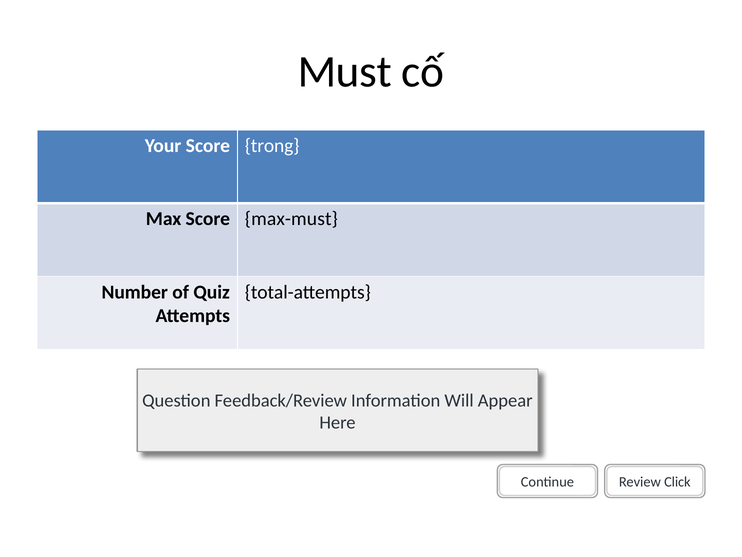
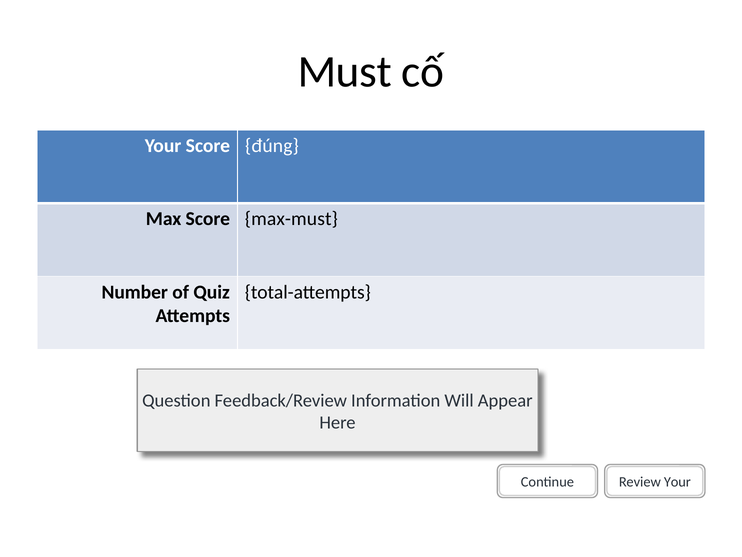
trong: trong -> đúng (272, 146)
Review Click: Click -> Your (677, 482)
